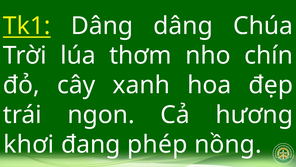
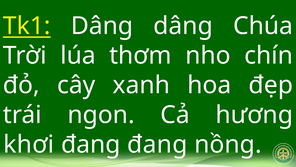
đang phép: phép -> đang (157, 144)
